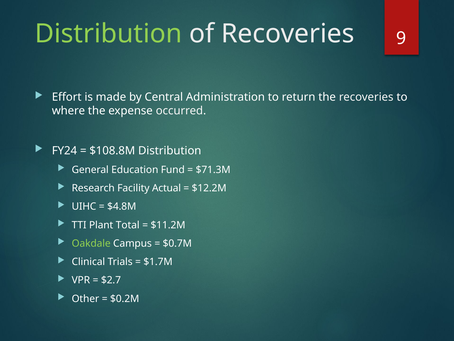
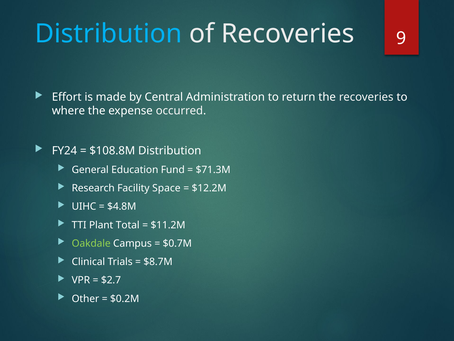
Distribution colour: light green -> light blue (109, 34)
Actual: Actual -> Space (166, 188)
$1.7M: $1.7M -> $8.7M (158, 261)
